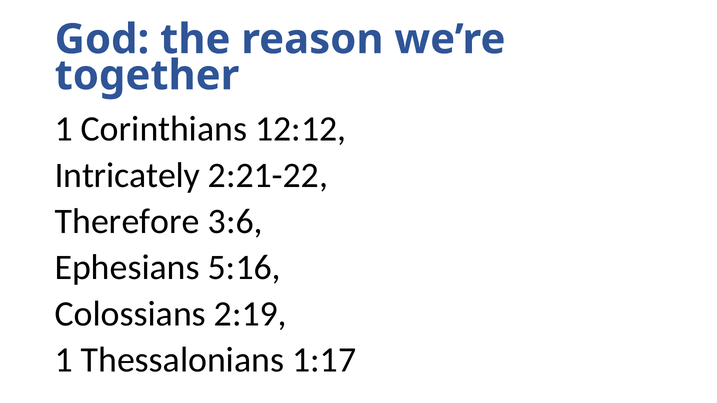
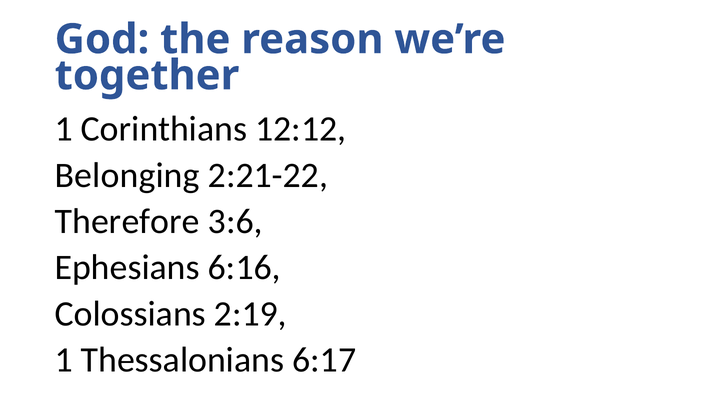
Intricately: Intricately -> Belonging (127, 175)
5:16: 5:16 -> 6:16 (244, 268)
1:17: 1:17 -> 6:17 (324, 360)
